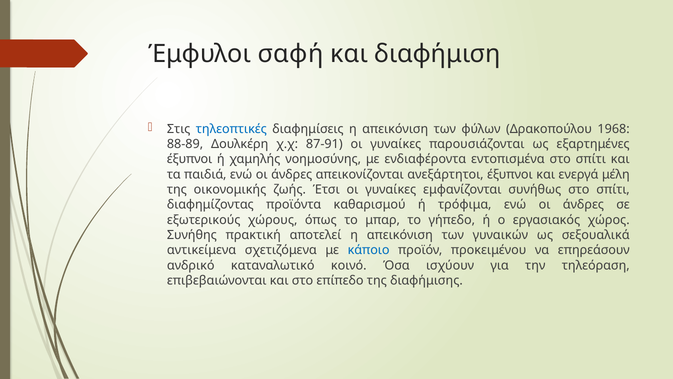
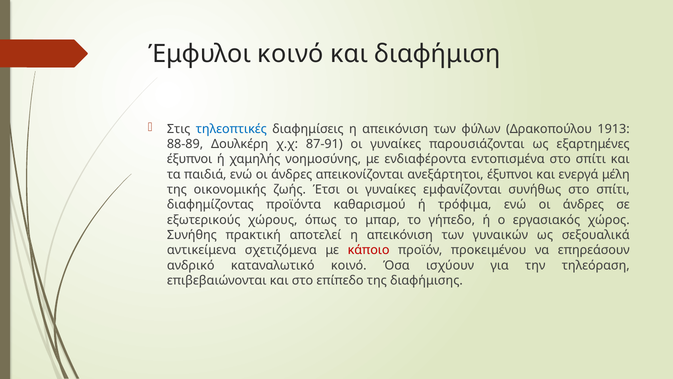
Έμφυλοι σαφή: σαφή -> κοινό (291, 54)
1968: 1968 -> 1913 (614, 129)
κάποιο colour: blue -> red (369, 250)
